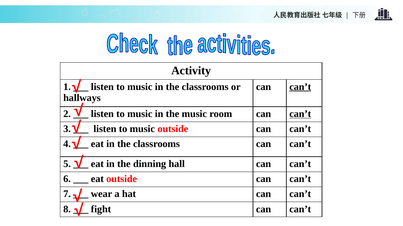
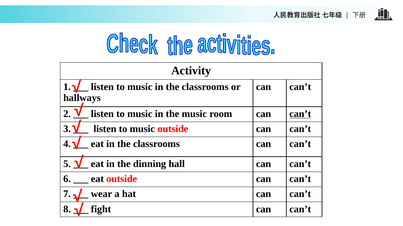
can’t underline: present -> none (300, 87)
